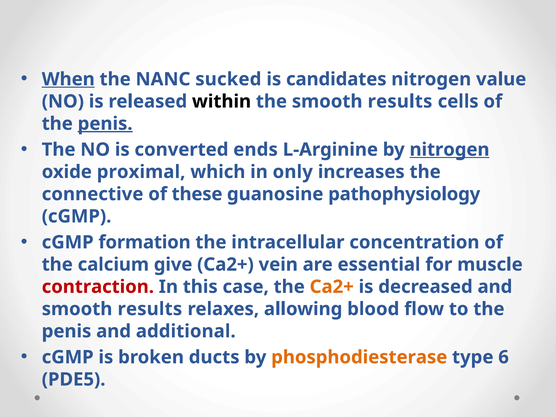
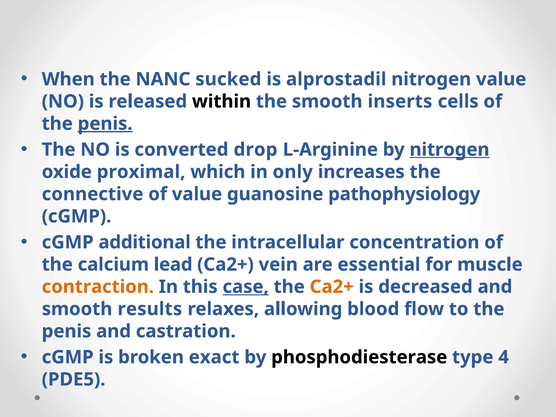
When underline: present -> none (68, 79)
candidates: candidates -> alprostadil (336, 79)
the smooth results: results -> inserts (400, 101)
ends: ends -> drop (256, 150)
of these: these -> value (197, 194)
formation: formation -> additional (145, 242)
give: give -> lead (173, 265)
contraction colour: red -> orange (98, 287)
case underline: none -> present (246, 287)
additional: additional -> castration (186, 331)
ducts: ducts -> exact (214, 357)
phosphodiesterase colour: orange -> black (359, 357)
6: 6 -> 4 (504, 357)
